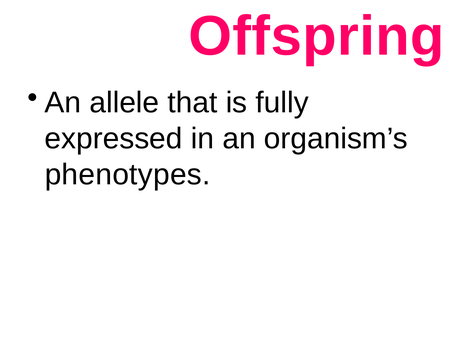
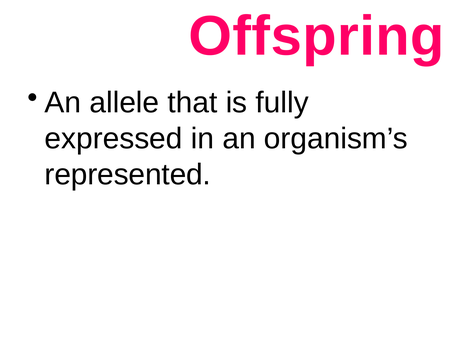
phenotypes: phenotypes -> represented (128, 174)
